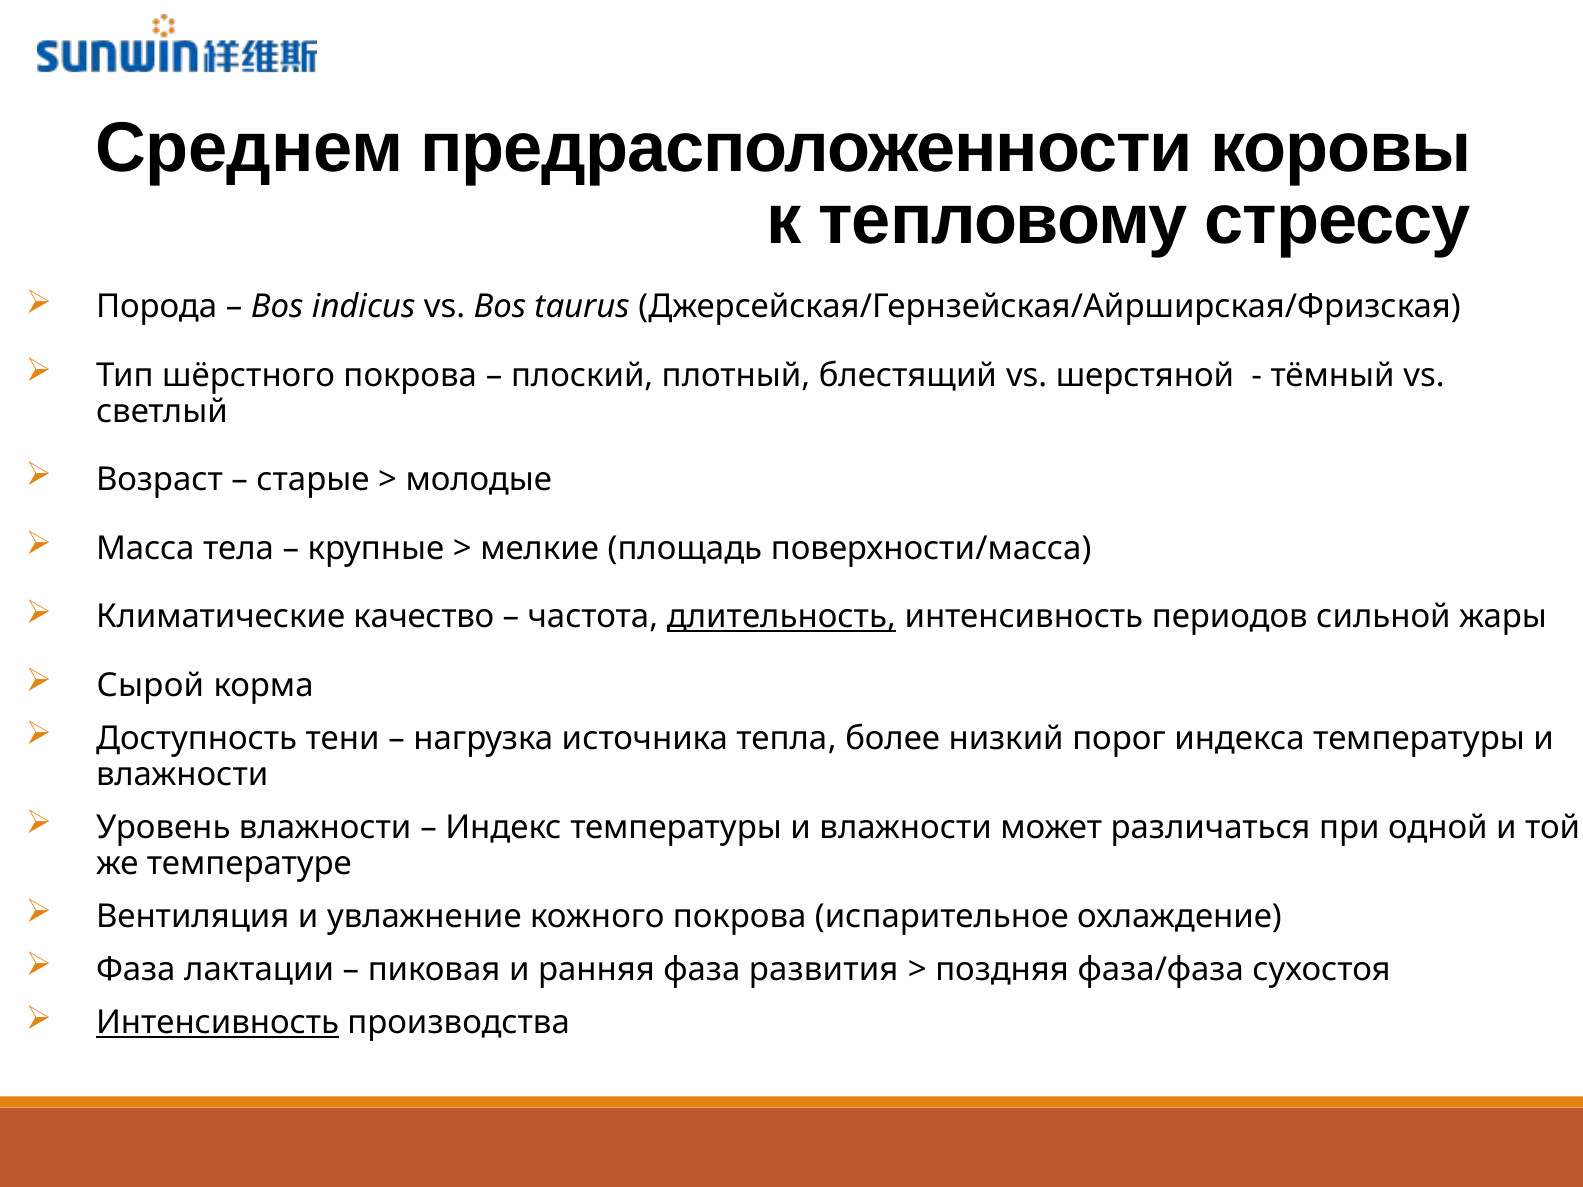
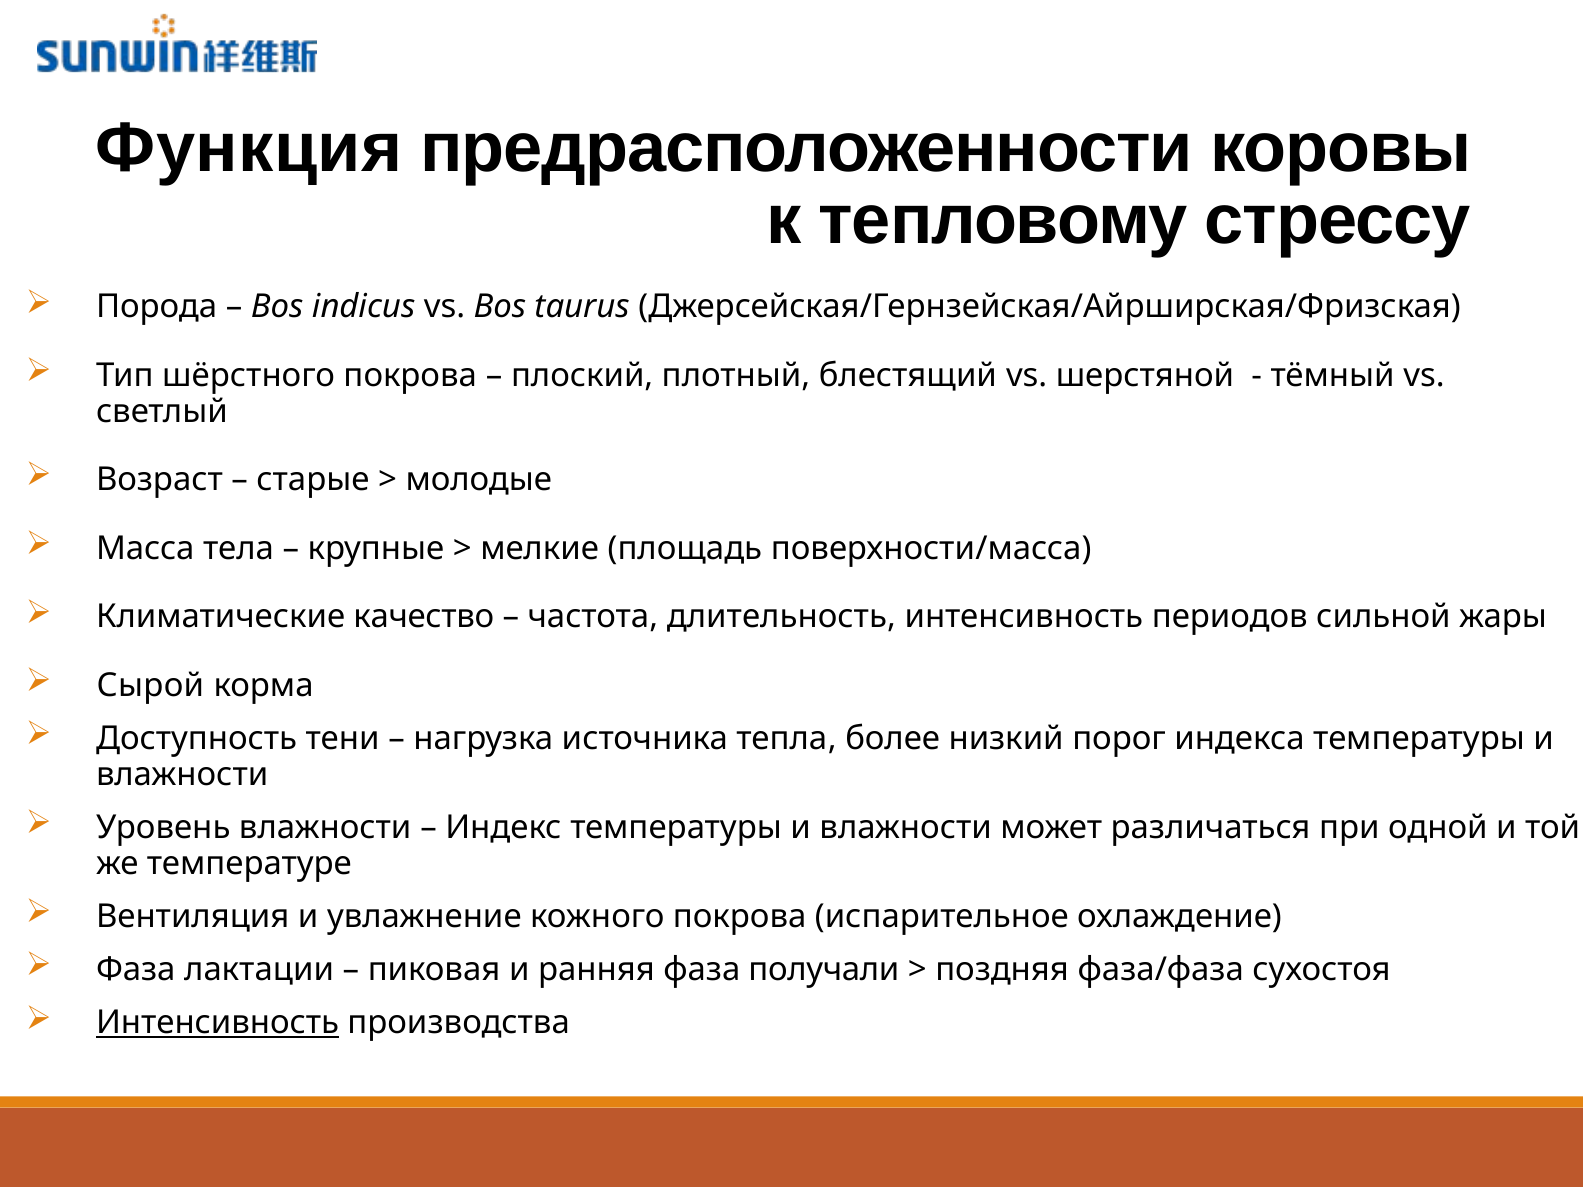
Среднем: Среднем -> Функция (249, 148)
длительность underline: present -> none (781, 617)
развития: развития -> получали (824, 970)
